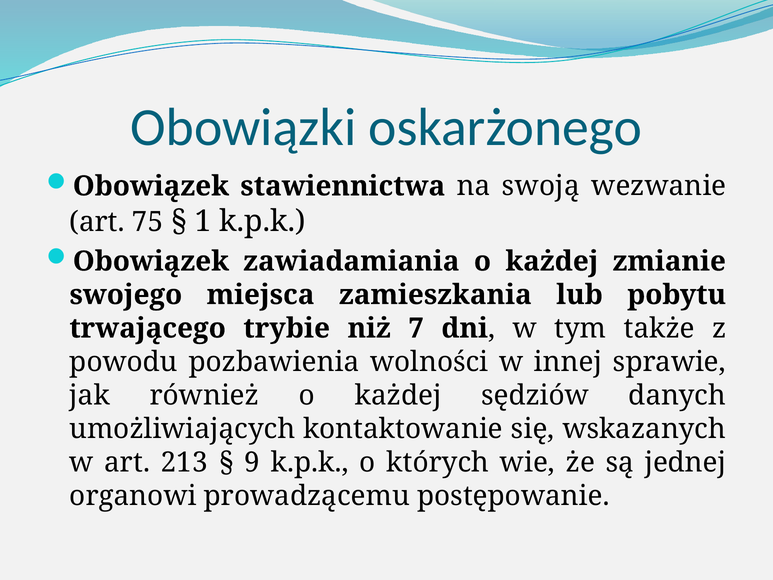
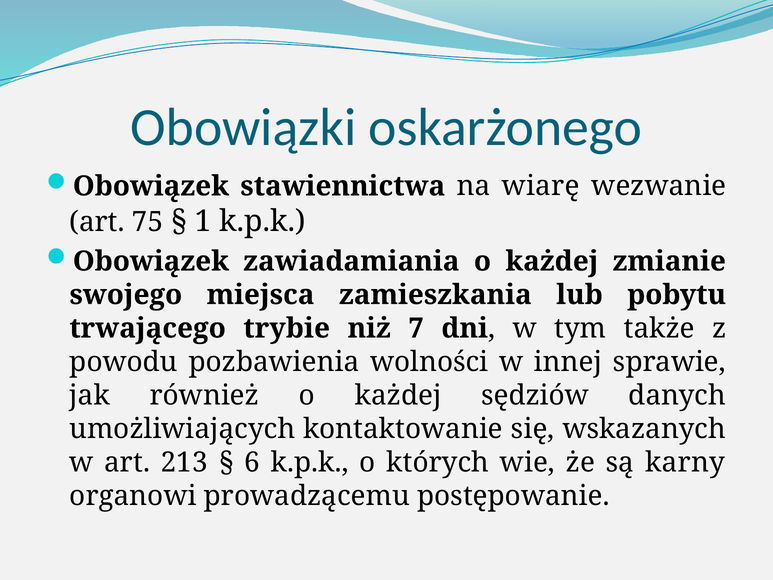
swoją: swoją -> wiarę (541, 186)
9: 9 -> 6 (252, 462)
jednej: jednej -> karny (685, 462)
